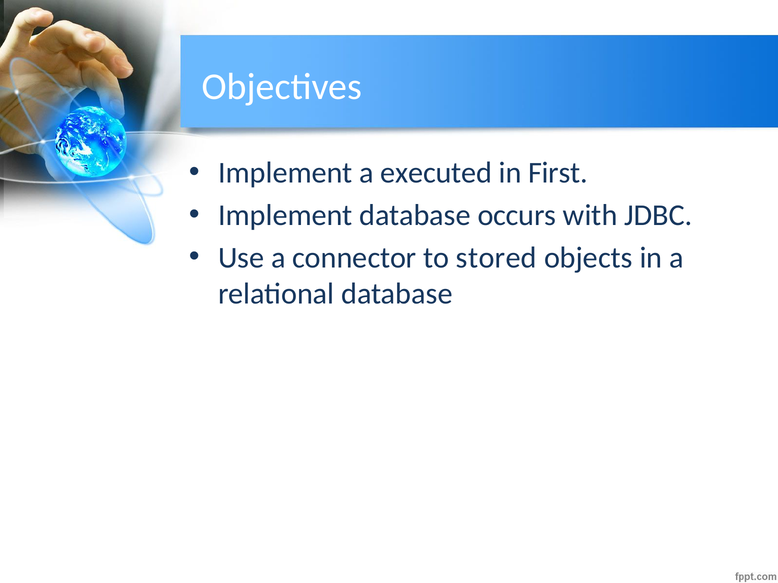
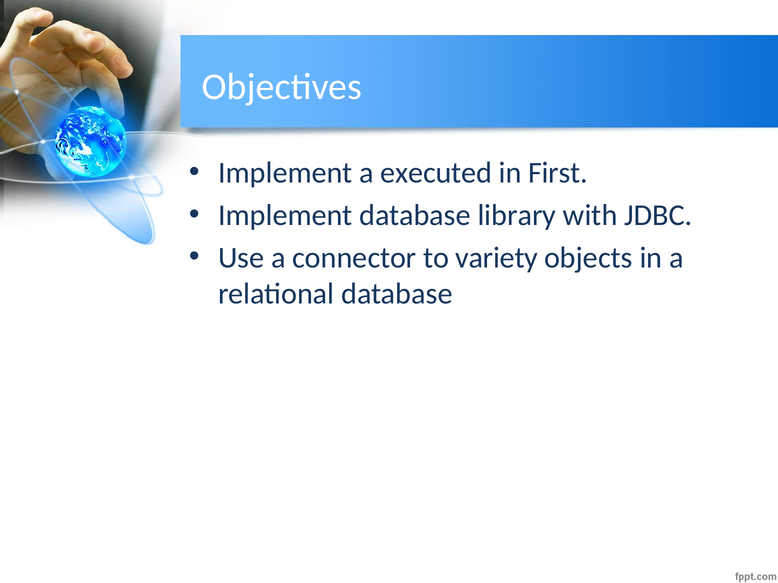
occurs: occurs -> library (517, 215)
stored: stored -> variety (497, 258)
